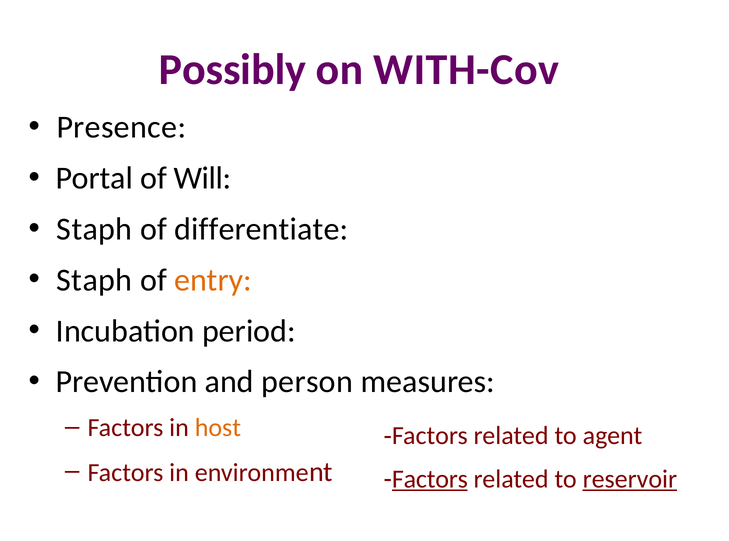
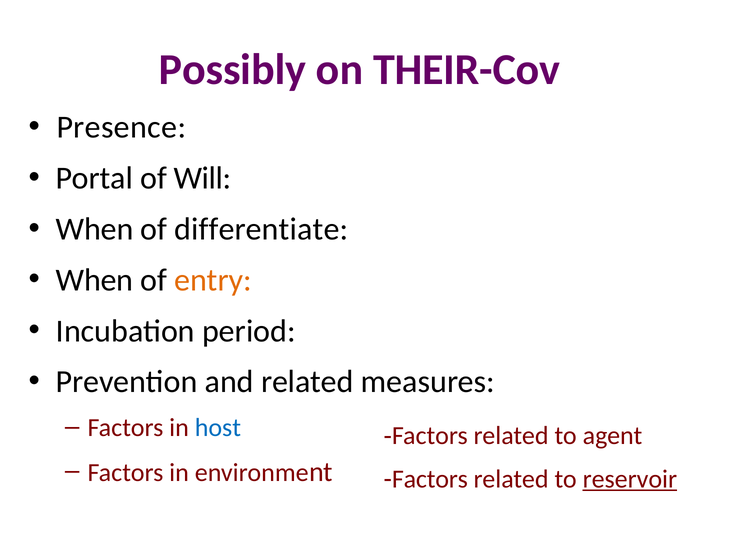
WITH-Cov: WITH-Cov -> THEIR-Cov (467, 70)
Staph: Staph -> When (95, 229)
Staph: Staph -> When (95, 280)
and person: person -> related (307, 382)
host colour: orange -> blue (218, 428)
Factors underline: present -> none (430, 479)
